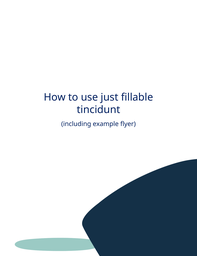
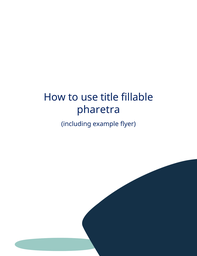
just: just -> title (110, 97)
tincidunt: tincidunt -> pharetra (98, 109)
